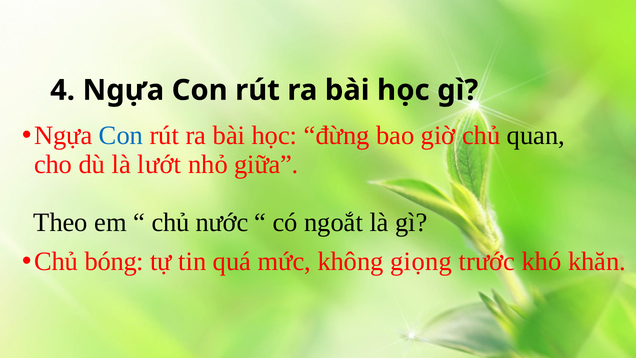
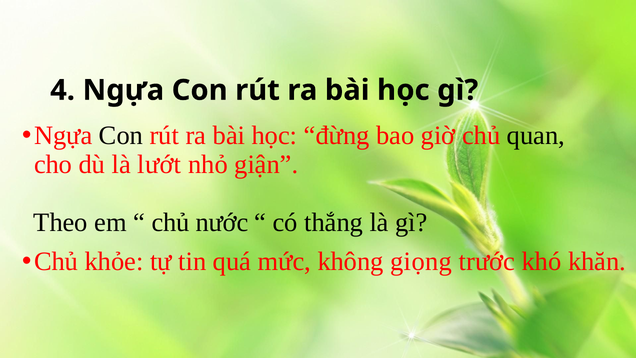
Con colour: blue -> black (121, 136)
giữa: giữa -> giận (266, 164)
ngoắt: ngoắt -> thắng (334, 222)
bóng: bóng -> khỏe (114, 261)
